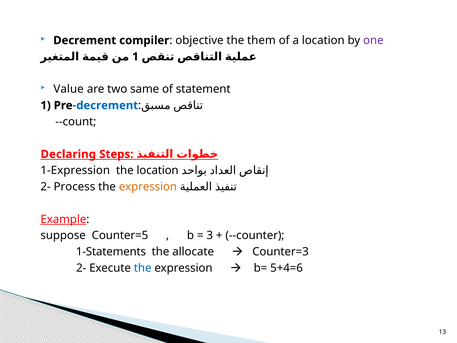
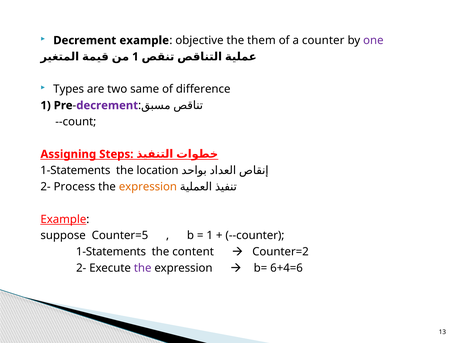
Decrement compiler: compiler -> example (144, 40)
a location: location -> counter (323, 40)
Value: Value -> Types (69, 89)
statement: statement -> difference (203, 89)
decrement colour: blue -> purple (107, 105)
Declaring: Declaring -> Assigning (68, 154)
1-Expression: 1-Expression -> 1-Statements (75, 170)
3: 3 -> 1 (210, 235)
allocate: allocate -> content (193, 252)
Counter=3: Counter=3 -> Counter=2 (281, 252)
the colour: blue -> purple (143, 268)
5+4=6: 5+4=6 -> 6+4=6 (287, 268)
